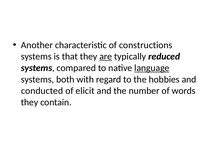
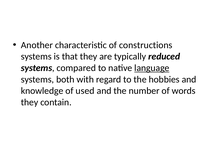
are underline: present -> none (106, 57)
conducted: conducted -> knowledge (42, 91)
elicit: elicit -> used (85, 91)
